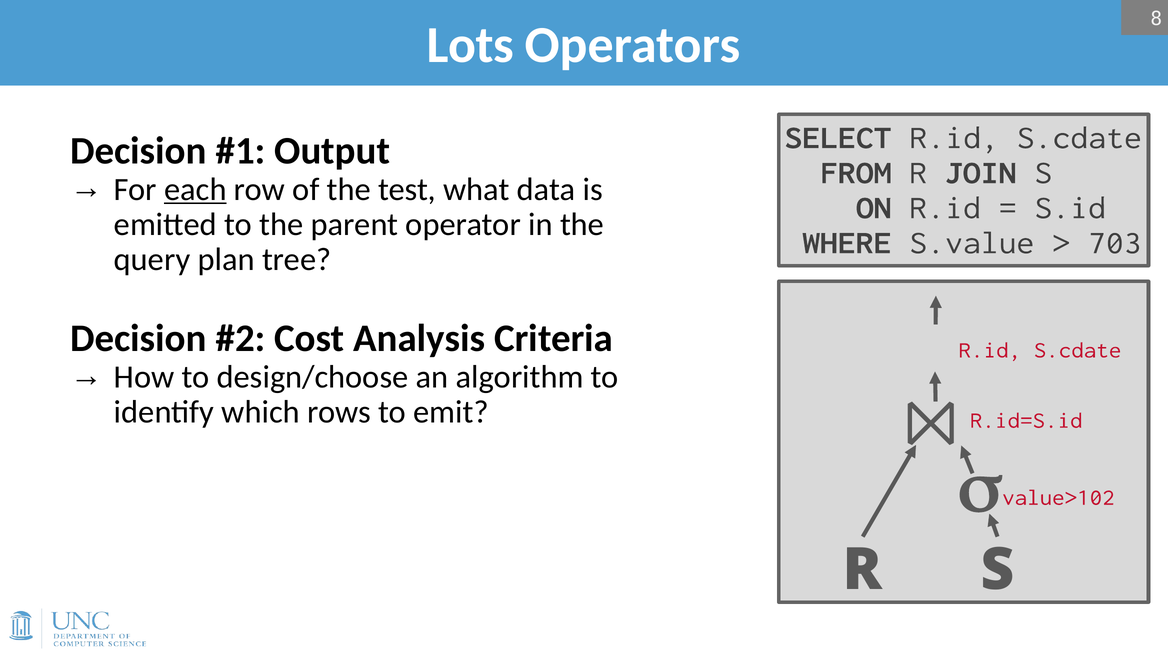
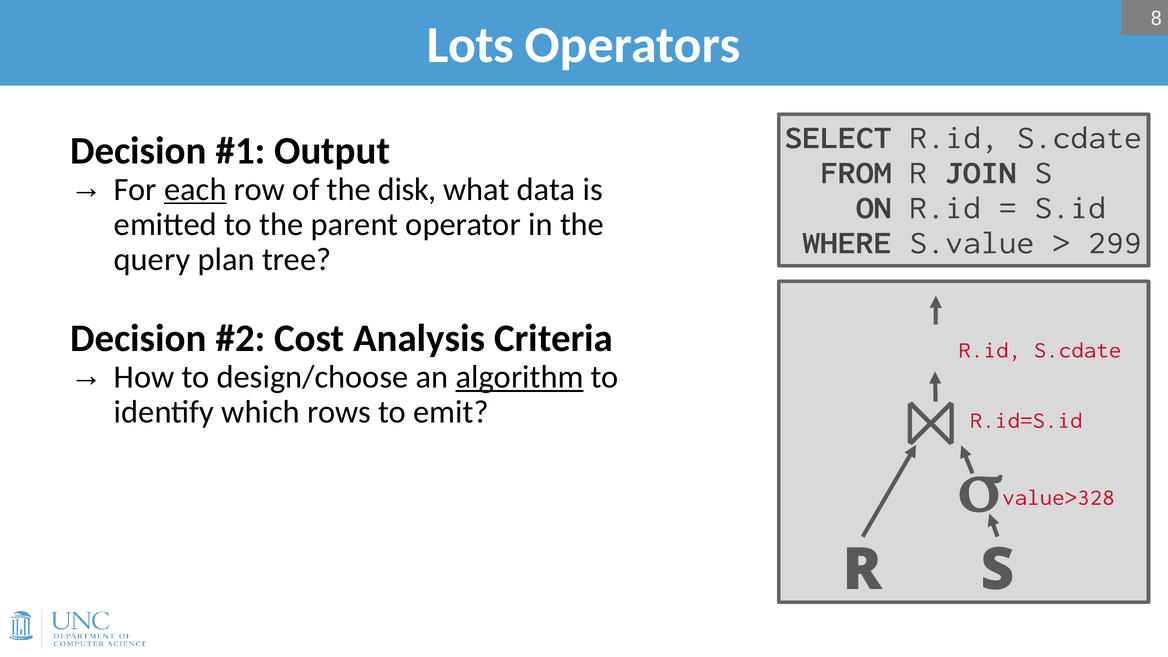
test: test -> disk (407, 189)
703: 703 -> 299 (1115, 243)
algorithm underline: none -> present (520, 377)
value>102: value>102 -> value>328 (1058, 497)
